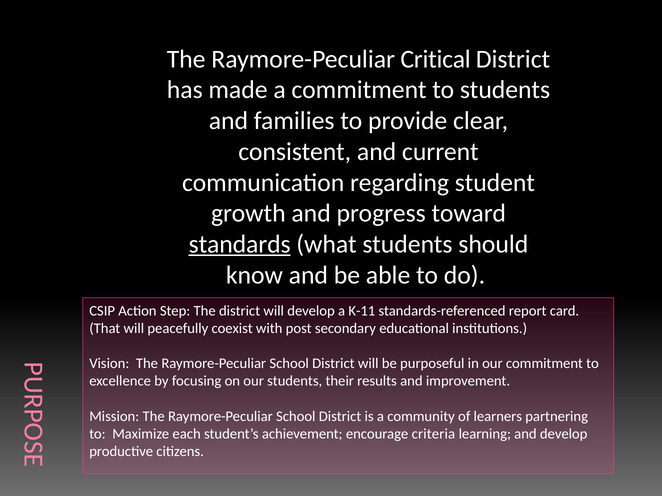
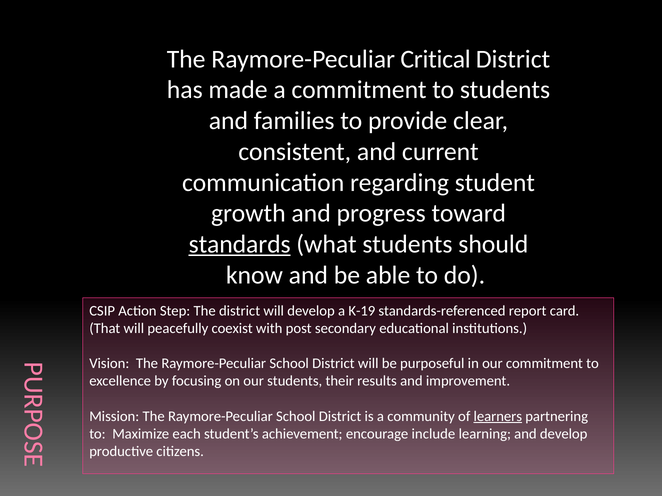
K-11: K-11 -> K-19 (362, 311)
learners underline: none -> present (498, 417)
criteria: criteria -> include (433, 434)
